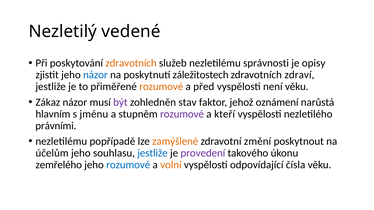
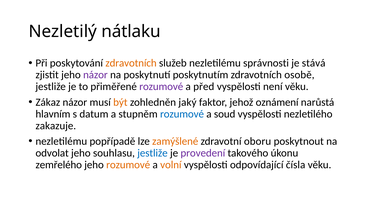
vedené: vedené -> nátlaku (131, 31)
opisy: opisy -> stává (314, 63)
názor colour: blue -> purple (95, 75)
záležitostech: záležitostech -> poskytnutím (201, 75)
zdraví: zdraví -> osobě (299, 75)
rozumové colour: orange -> purple (161, 87)
být colour: purple -> orange (120, 102)
stav: stav -> jaký (187, 102)
jménu: jménu -> datum (94, 114)
rozumové colour: purple -> blue (182, 114)
kteří: kteří -> soud (225, 114)
právními: právními -> zakazuje (56, 126)
změní: změní -> oboru (258, 142)
účelům: účelům -> odvolat (52, 153)
rozumové colour: blue -> orange (128, 165)
